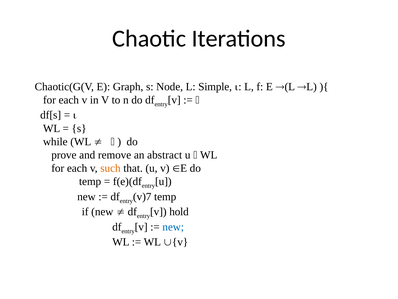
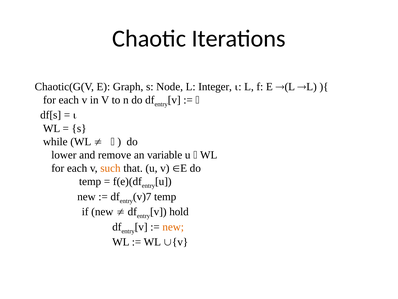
Simple: Simple -> Integer (215, 87)
prove: prove -> lower (64, 155)
abstract: abstract -> variable (165, 155)
new colour: blue -> orange (173, 226)
